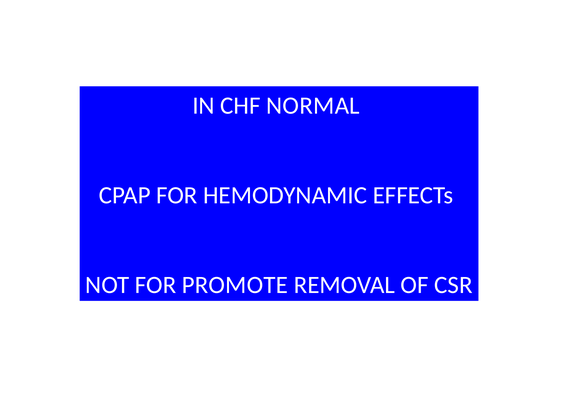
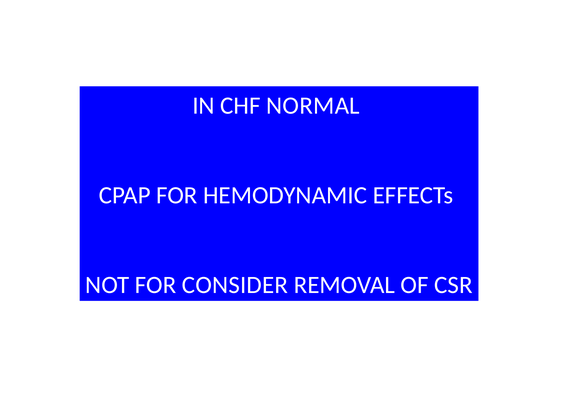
PROMOTE: PROMOTE -> CONSIDER (235, 285)
